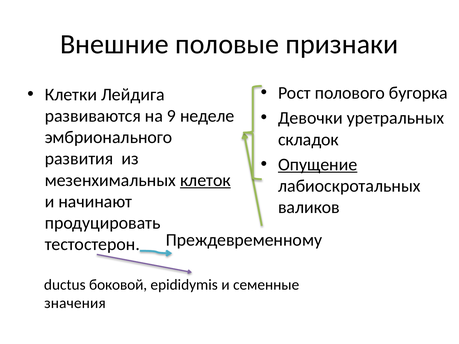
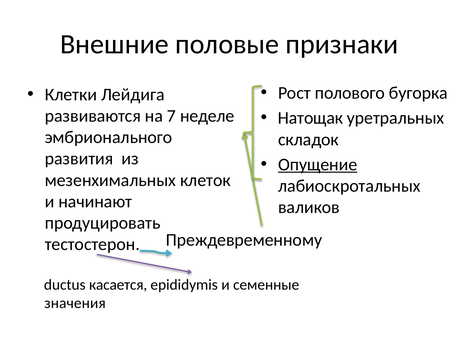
9: 9 -> 7 (171, 116)
Девочки: Девочки -> Натощак (311, 118)
клеток underline: present -> none (205, 180)
боковой: боковой -> касается (118, 285)
